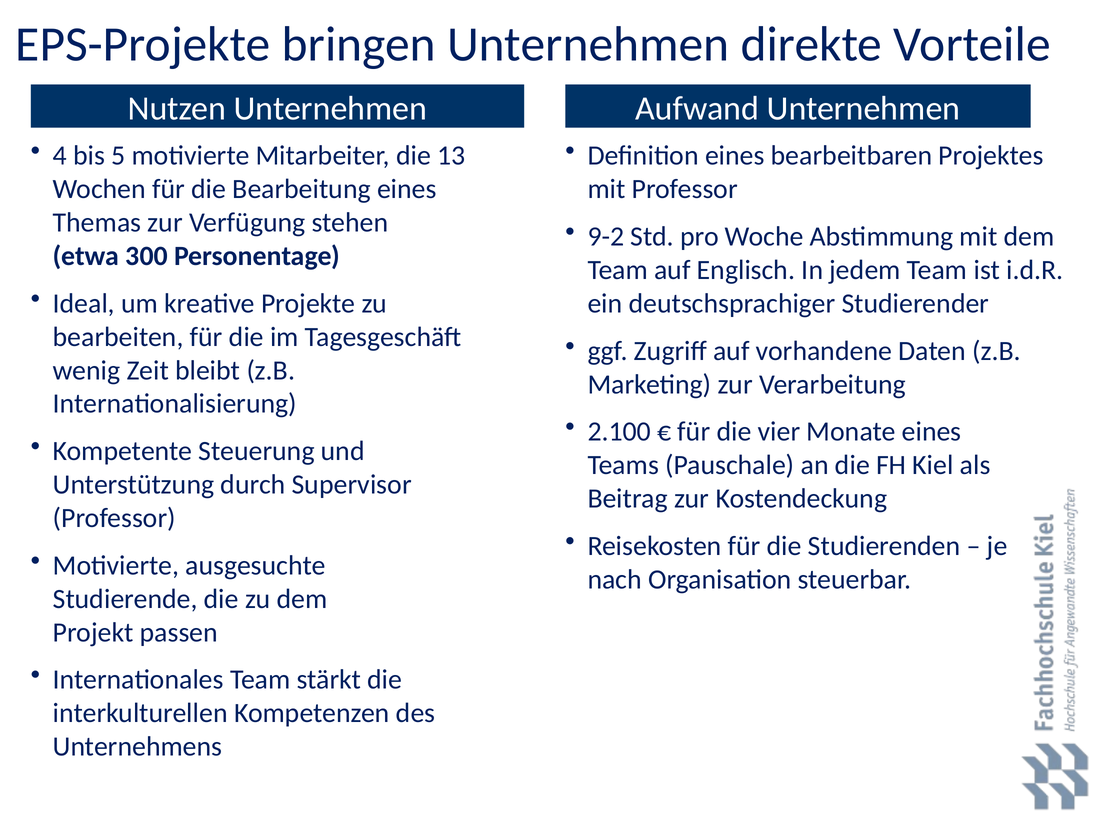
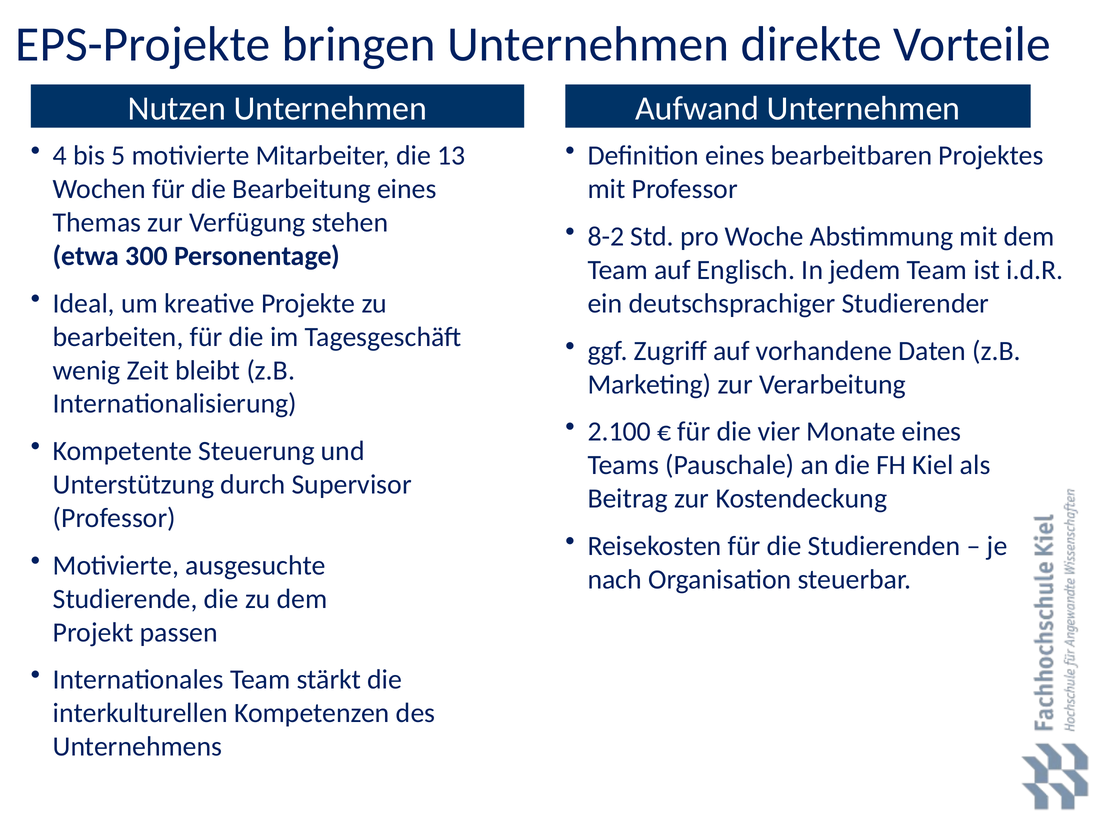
9-2: 9-2 -> 8-2 (606, 236)
